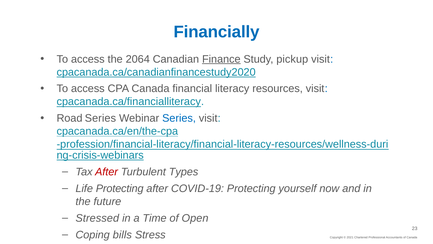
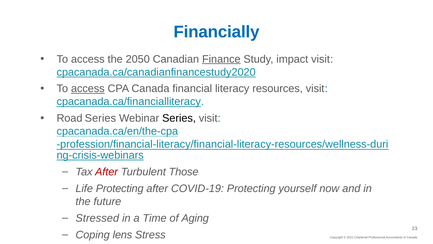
2064: 2064 -> 2050 (138, 59)
pickup: pickup -> impact (292, 59)
access underline: none -> present (88, 89)
Series colour: blue -> black (179, 118)
Types: Types -> Those (184, 172)
Open: Open -> Aging (195, 218)
bills: bills -> lens (122, 234)
